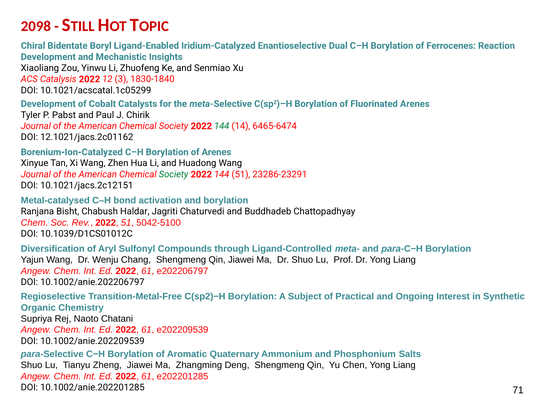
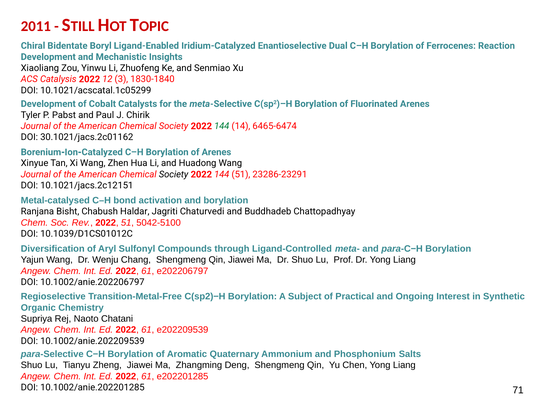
2098: 2098 -> 2011 (36, 26)
12.1021/jacs.2c01162: 12.1021/jacs.2c01162 -> 30.1021/jacs.2c01162 (87, 137)
Society colour: green -> black (174, 174)
